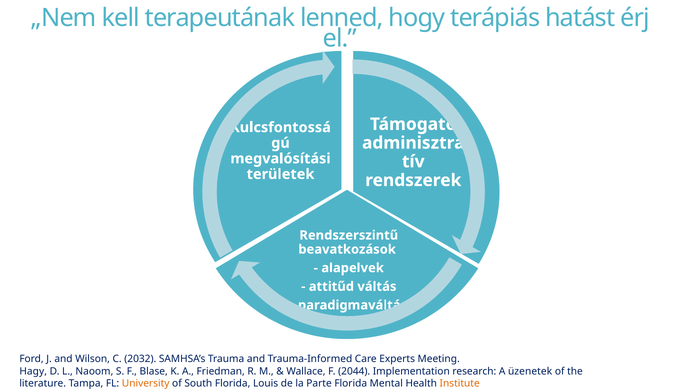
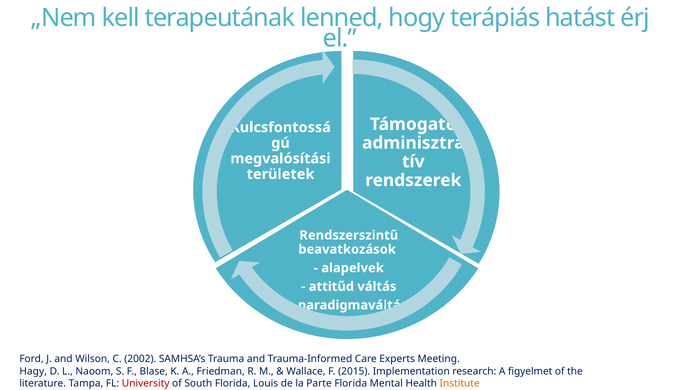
2032: 2032 -> 2002 (140, 359)
2044: 2044 -> 2015 (354, 372)
üzenetek: üzenetek -> figyelmet (530, 372)
University colour: orange -> red (146, 384)
